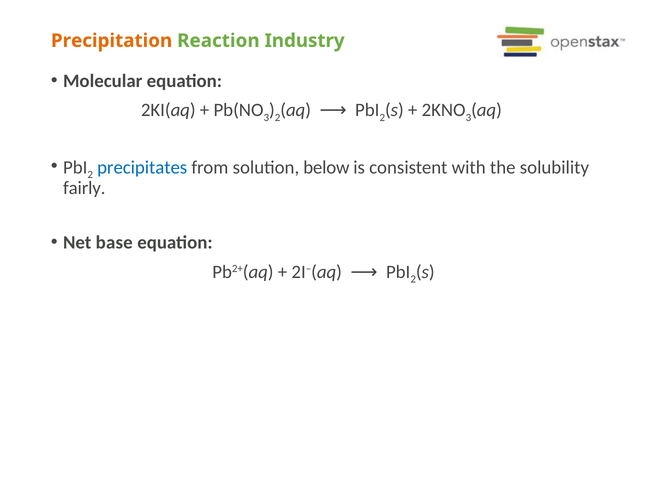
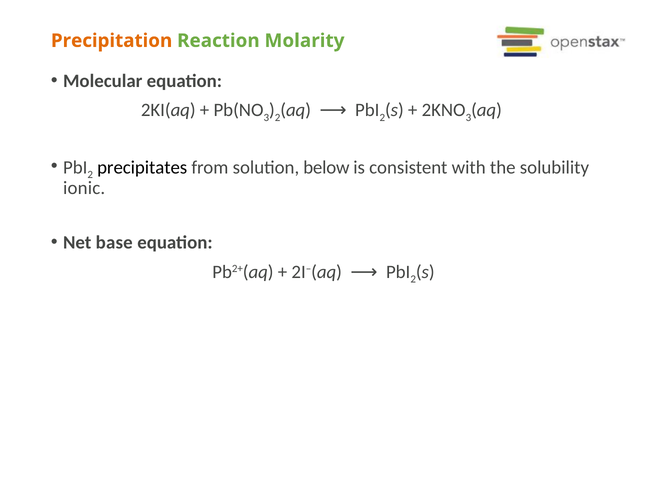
Industry: Industry -> Molarity (304, 41)
precipitates colour: blue -> black (142, 167)
fairly: fairly -> ionic (84, 188)
